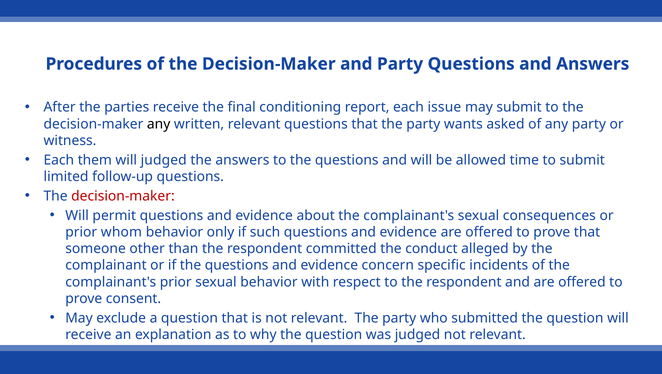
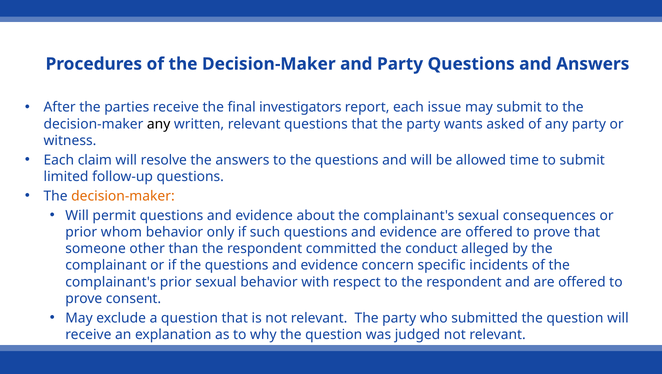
conditioning: conditioning -> investigators (300, 107)
them: them -> claim (95, 160)
will judged: judged -> resolve (164, 160)
decision-maker colour: red -> orange (123, 196)
